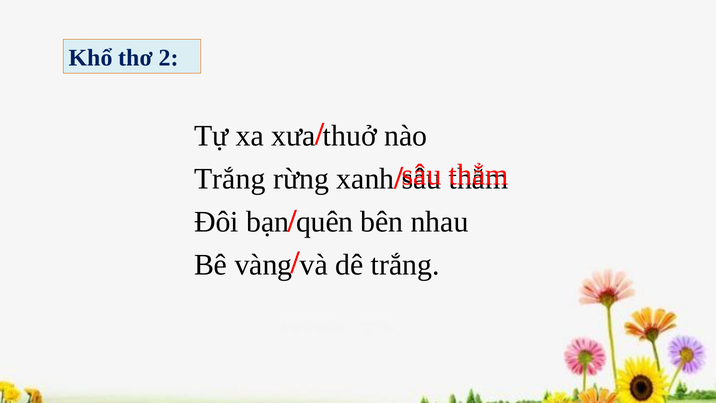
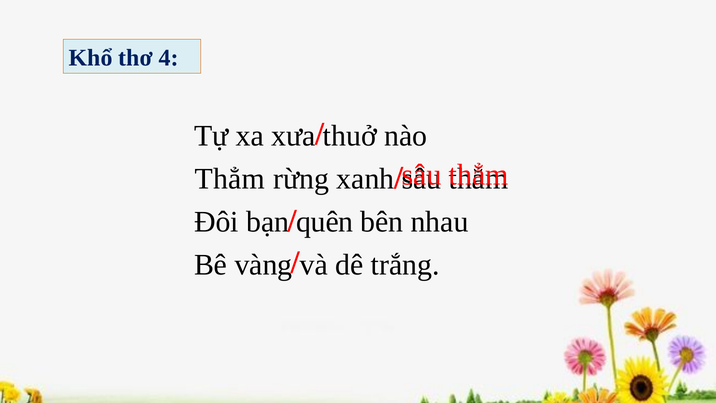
2: 2 -> 4 (169, 58)
Trắng: Trắng -> Thẳm (230, 179)
